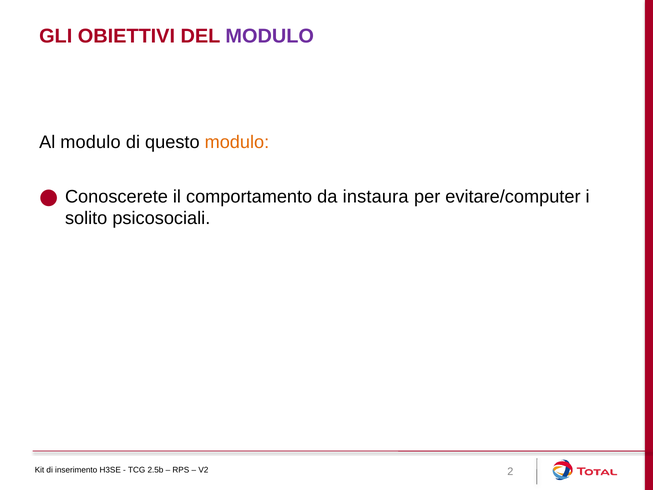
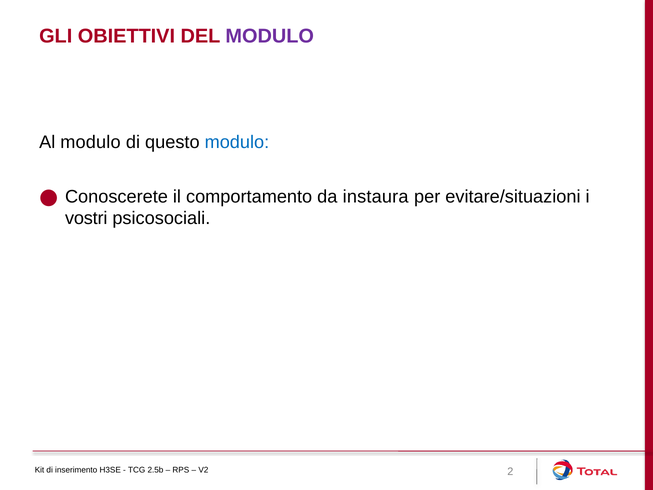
modulo colour: orange -> blue (237, 142)
evitare/computer: evitare/computer -> evitare/situazioni (513, 197)
solito: solito -> vostri (86, 218)
